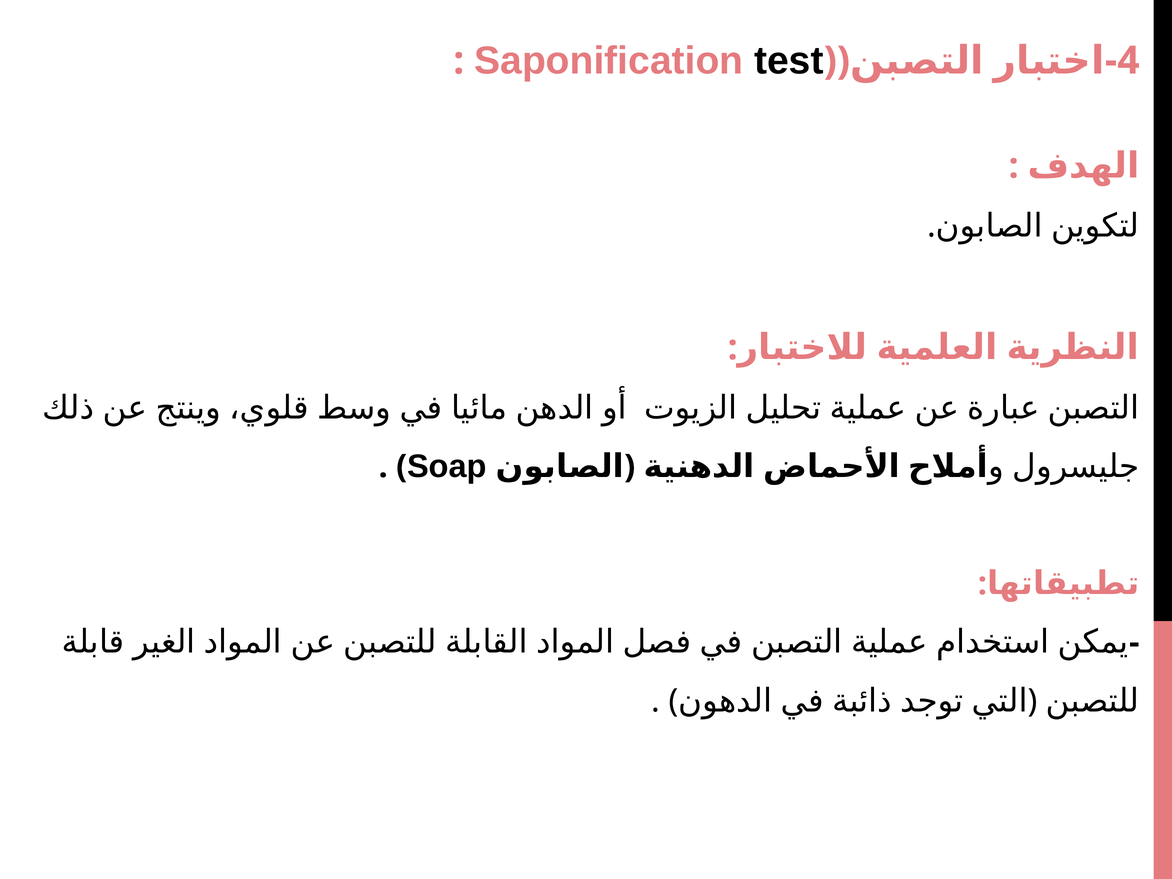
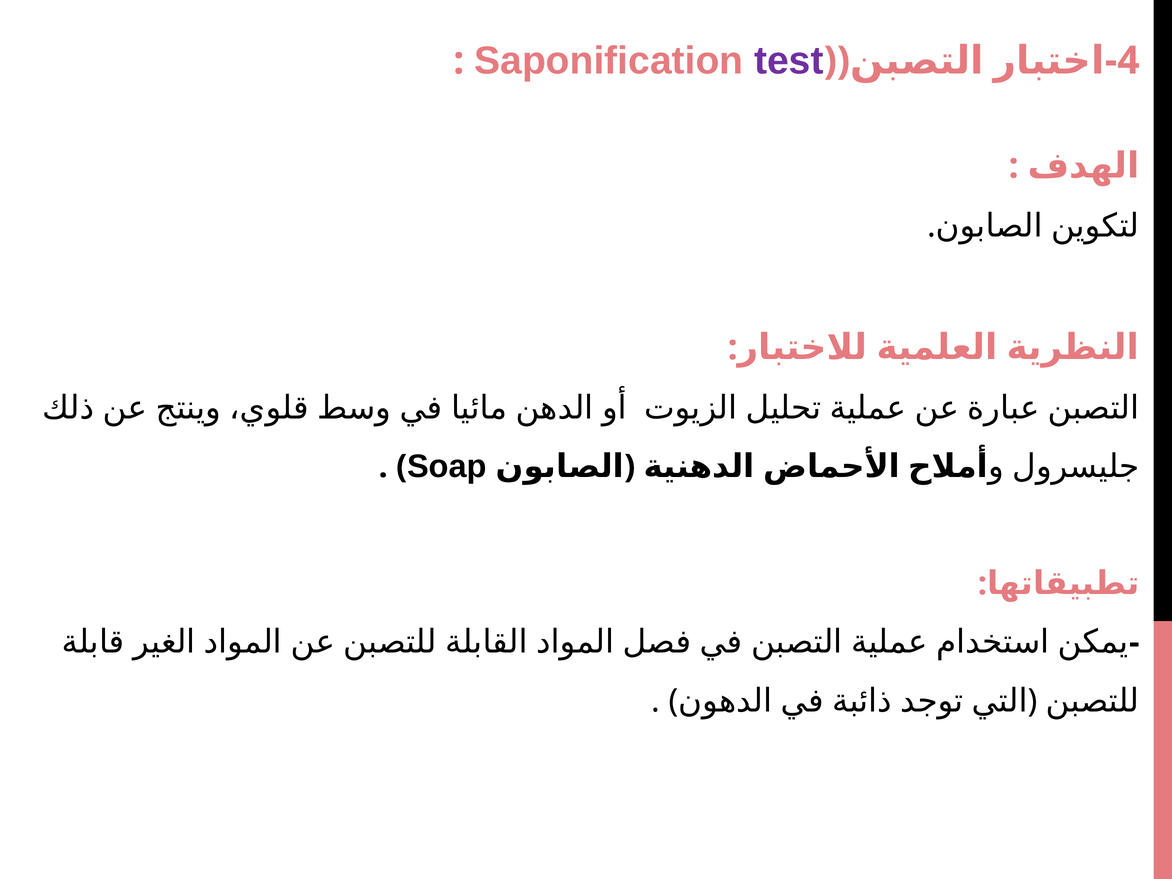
test colour: black -> purple (789, 61)
